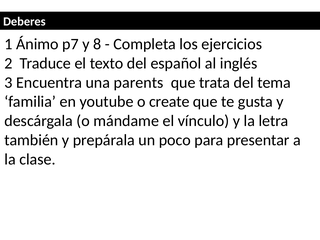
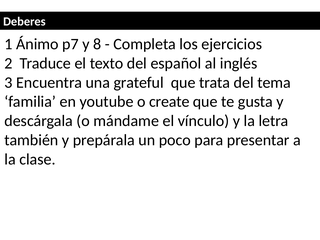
parents: parents -> grateful (139, 82)
